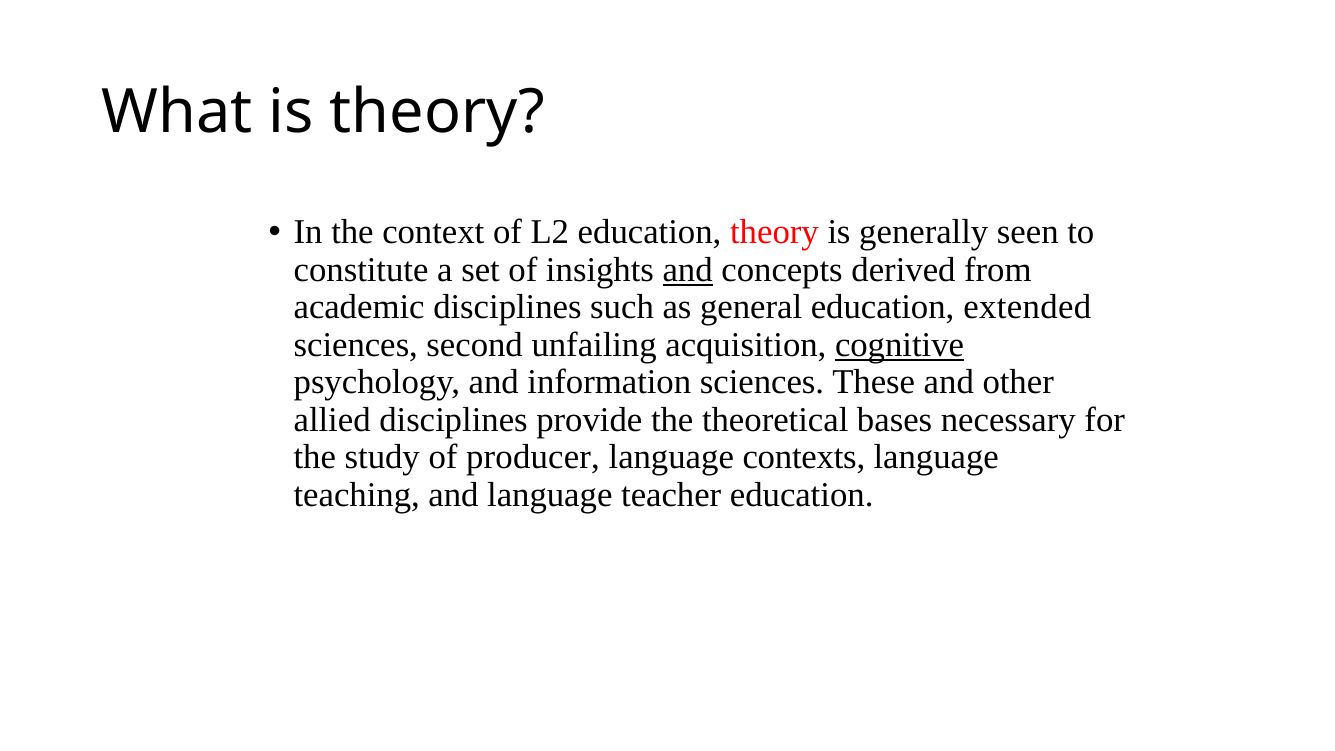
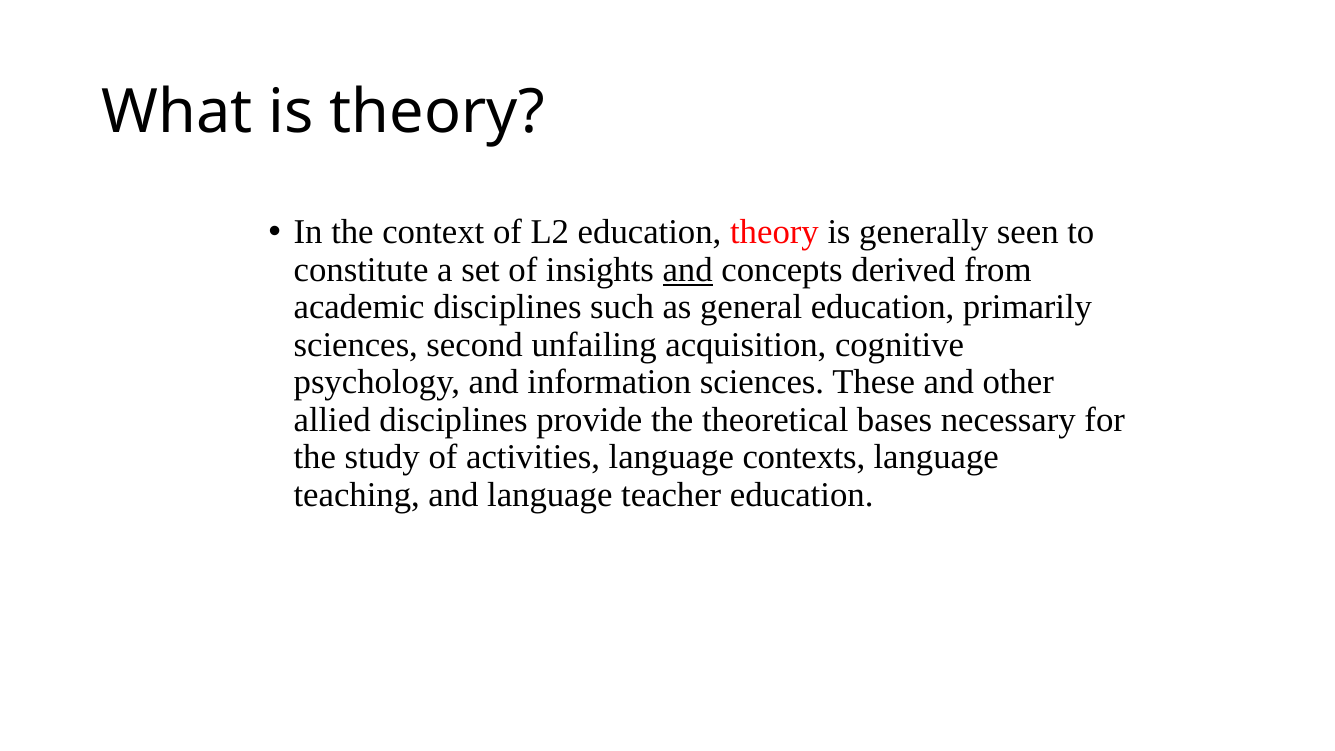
extended: extended -> primarily (1028, 307)
cognitive underline: present -> none (900, 345)
producer: producer -> activities (533, 457)
